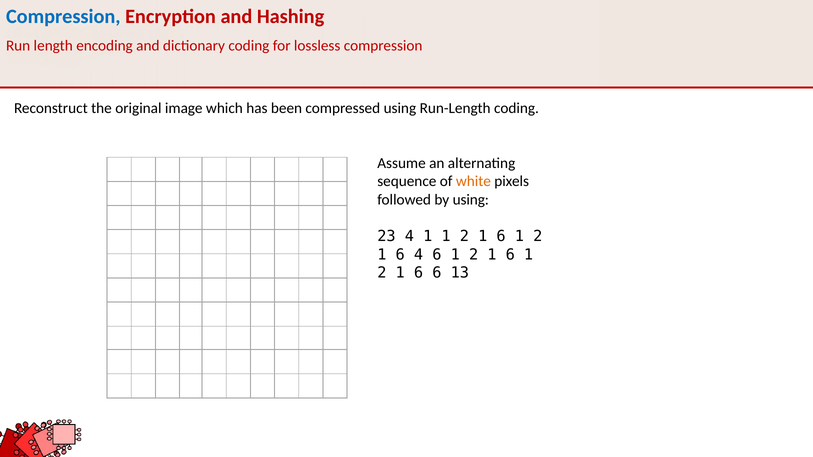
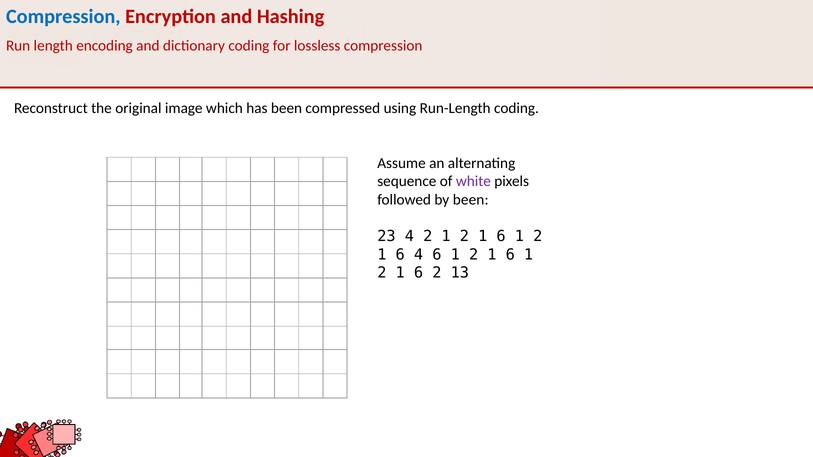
white colour: orange -> purple (473, 181)
by using: using -> been (471, 200)
4 1: 1 -> 2 (428, 236)
6 6: 6 -> 2 (437, 273)
